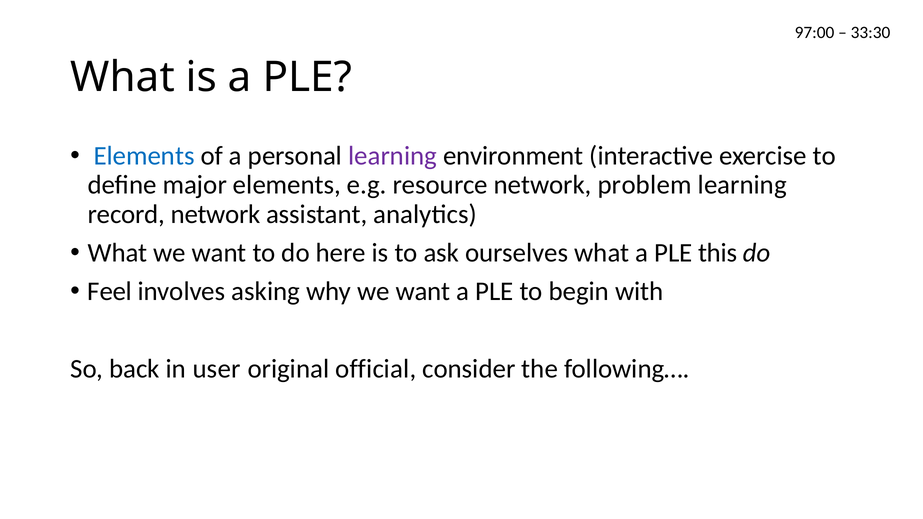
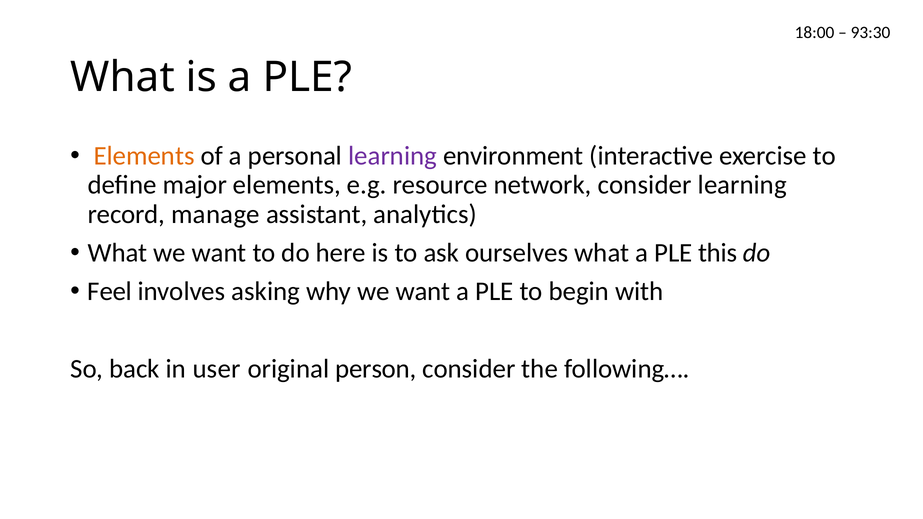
97:00: 97:00 -> 18:00 (814, 32)
33:30: 33:30 -> 93:30 (870, 32)
Elements colour: blue -> orange (144, 156)
network problem: problem -> consider (645, 185)
record network: network -> manage (215, 214)
official: official -> person (376, 369)
